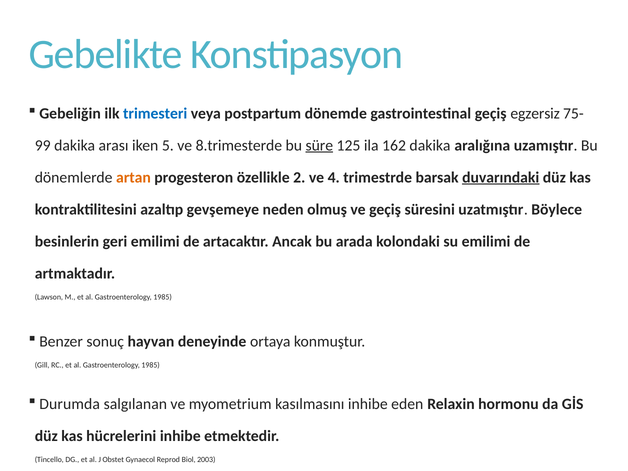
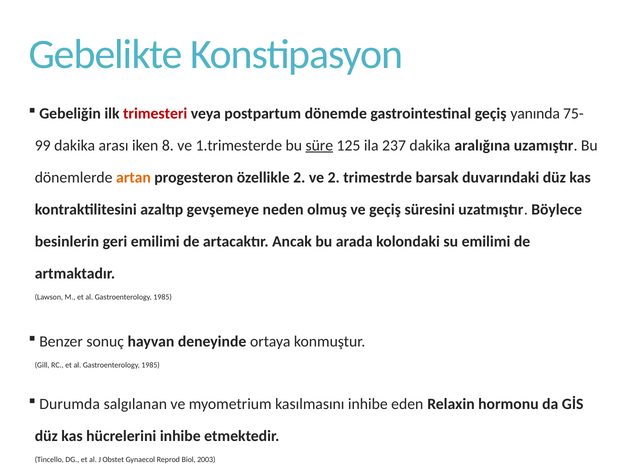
trimesteri colour: blue -> red (155, 113)
egzersiz: egzersiz -> yanında (535, 113)
5: 5 -> 8 (168, 145)
8.trimesterde: 8.trimesterde -> 1.trimesterde (239, 145)
162: 162 -> 237 (394, 145)
ve 4: 4 -> 2 (334, 177)
duvarındaki underline: present -> none (501, 177)
